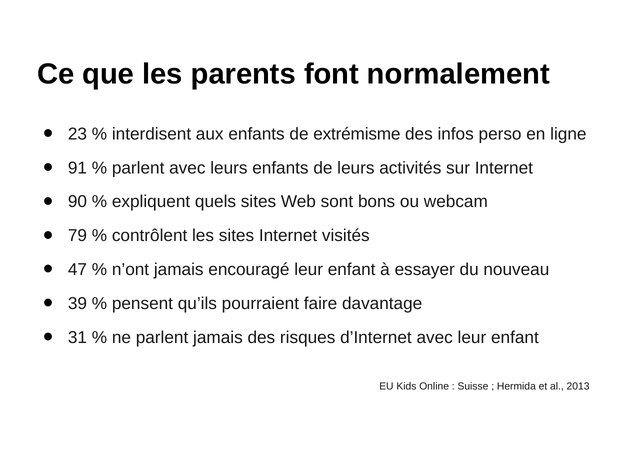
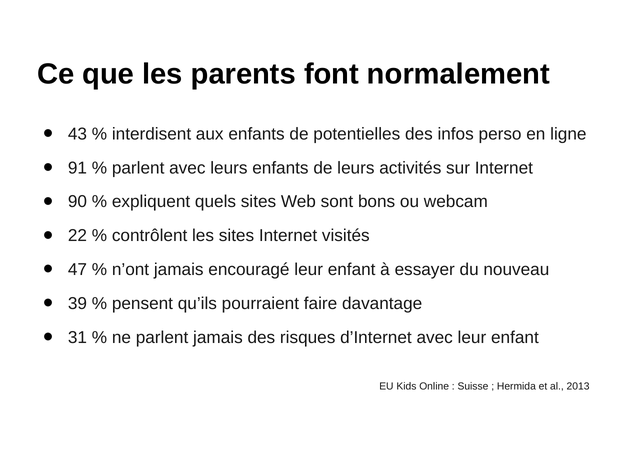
23: 23 -> 43 (78, 134)
extrémisme: extrémisme -> potentielles (357, 134)
79: 79 -> 22 (78, 236)
